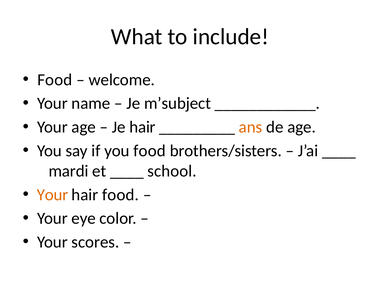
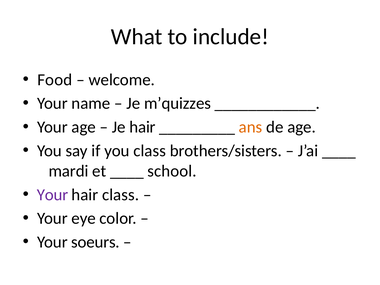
m’subject: m’subject -> m’quizzes (178, 103)
you food: food -> class (150, 151)
Your colour: orange -> purple (52, 195)
hair food: food -> class (121, 195)
scores: scores -> soeurs (95, 242)
